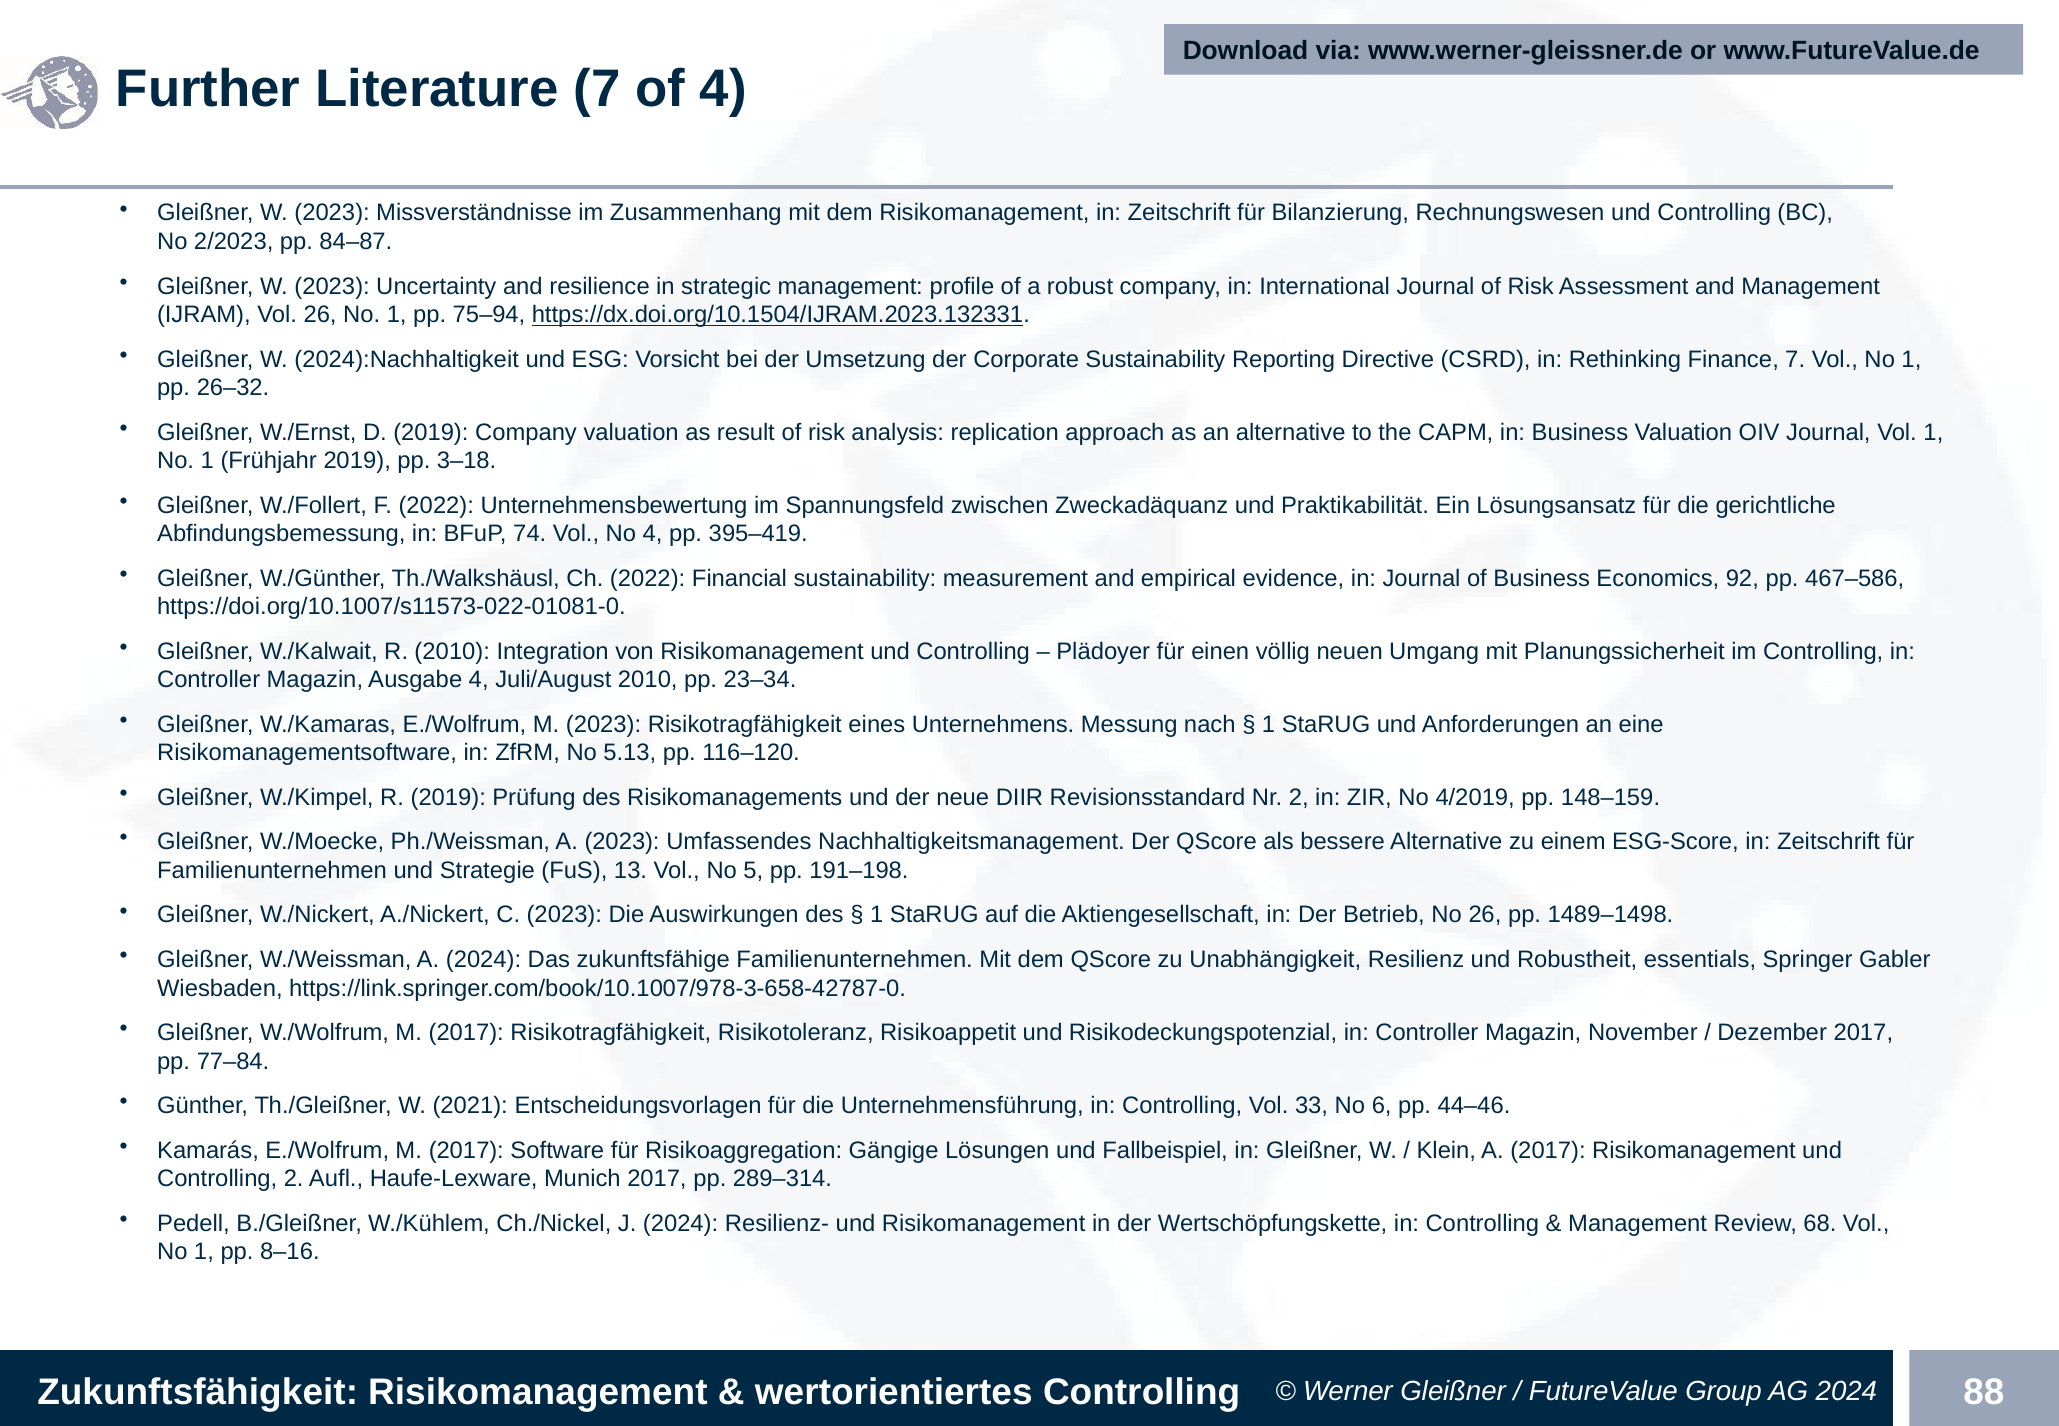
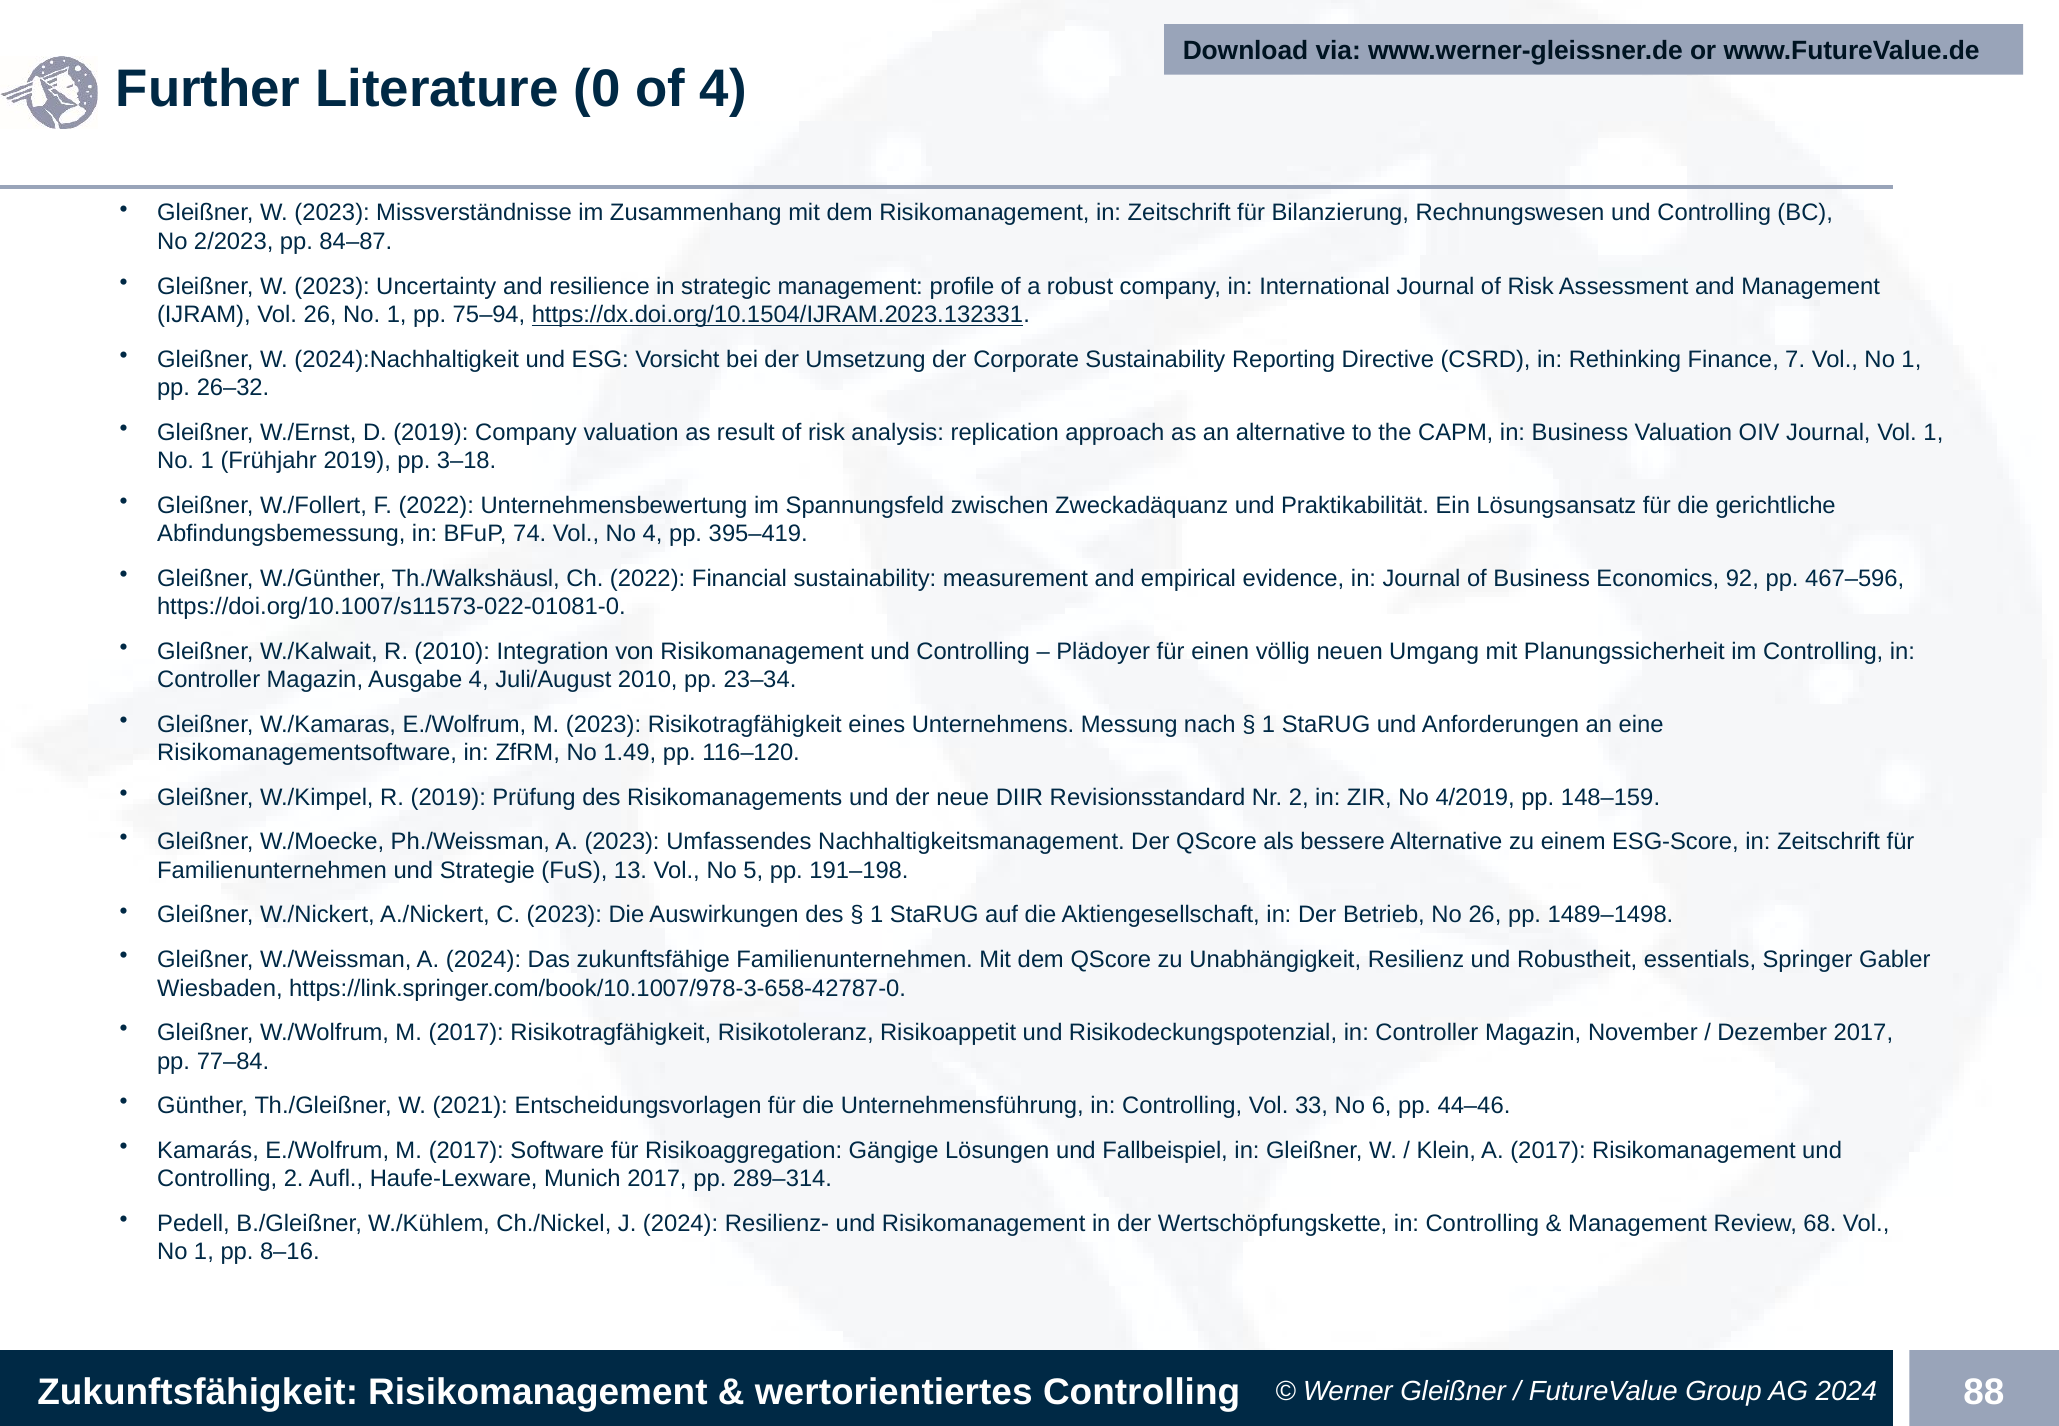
Literature 7: 7 -> 0 (597, 89)
467–586: 467–586 -> 467–596 (1855, 578)
5.13: 5.13 -> 1.49 (630, 753)
